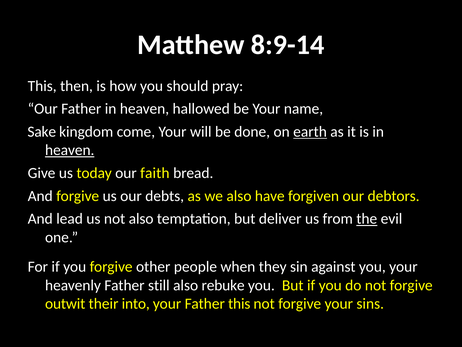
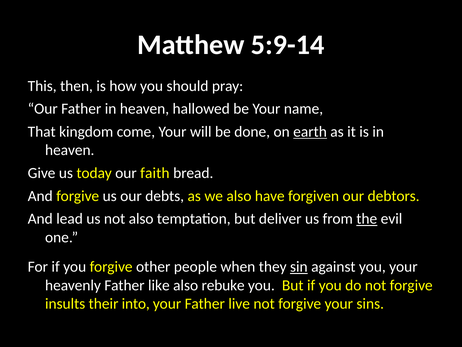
8:9-14: 8:9-14 -> 5:9-14 (288, 45)
Sake: Sake -> That (42, 131)
heaven underline: present -> none (70, 150)
sin underline: none -> present (299, 266)
still: still -> like (159, 285)
outwit: outwit -> insults (65, 303)
Father this: this -> live (239, 303)
